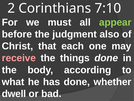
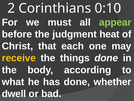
7:10: 7:10 -> 0:10 (108, 8)
also: also -> heat (109, 34)
receive colour: pink -> yellow (19, 58)
